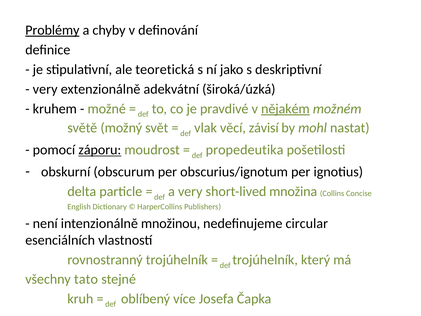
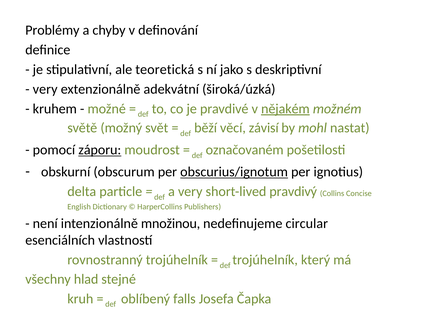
Problémy underline: present -> none (52, 30)
vlak: vlak -> běží (206, 128)
propedeutika: propedeutika -> označovaném (245, 150)
obscurius/ignotum underline: none -> present (234, 172)
množina: množina -> pravdivý (293, 191)
tato: tato -> hlad (86, 279)
více: více -> falls (184, 299)
